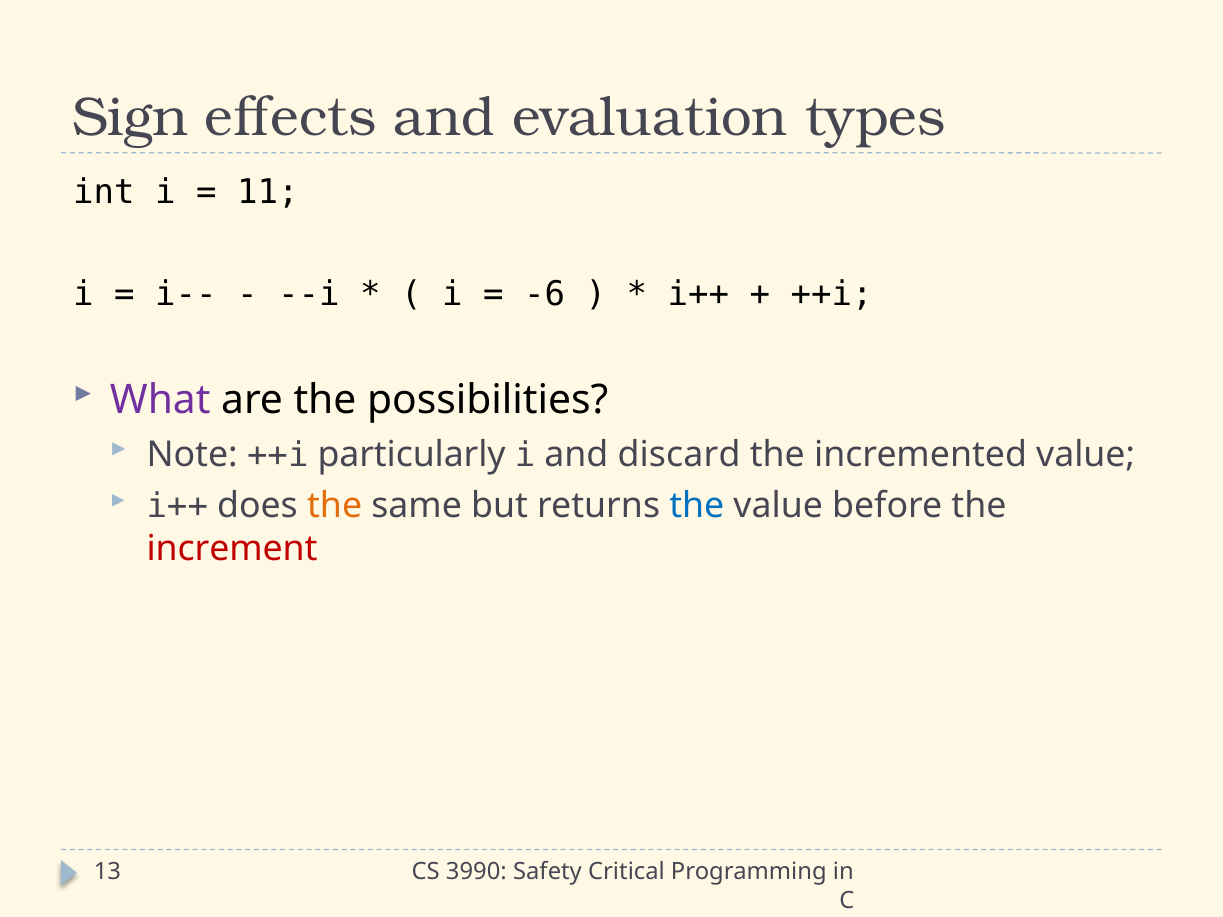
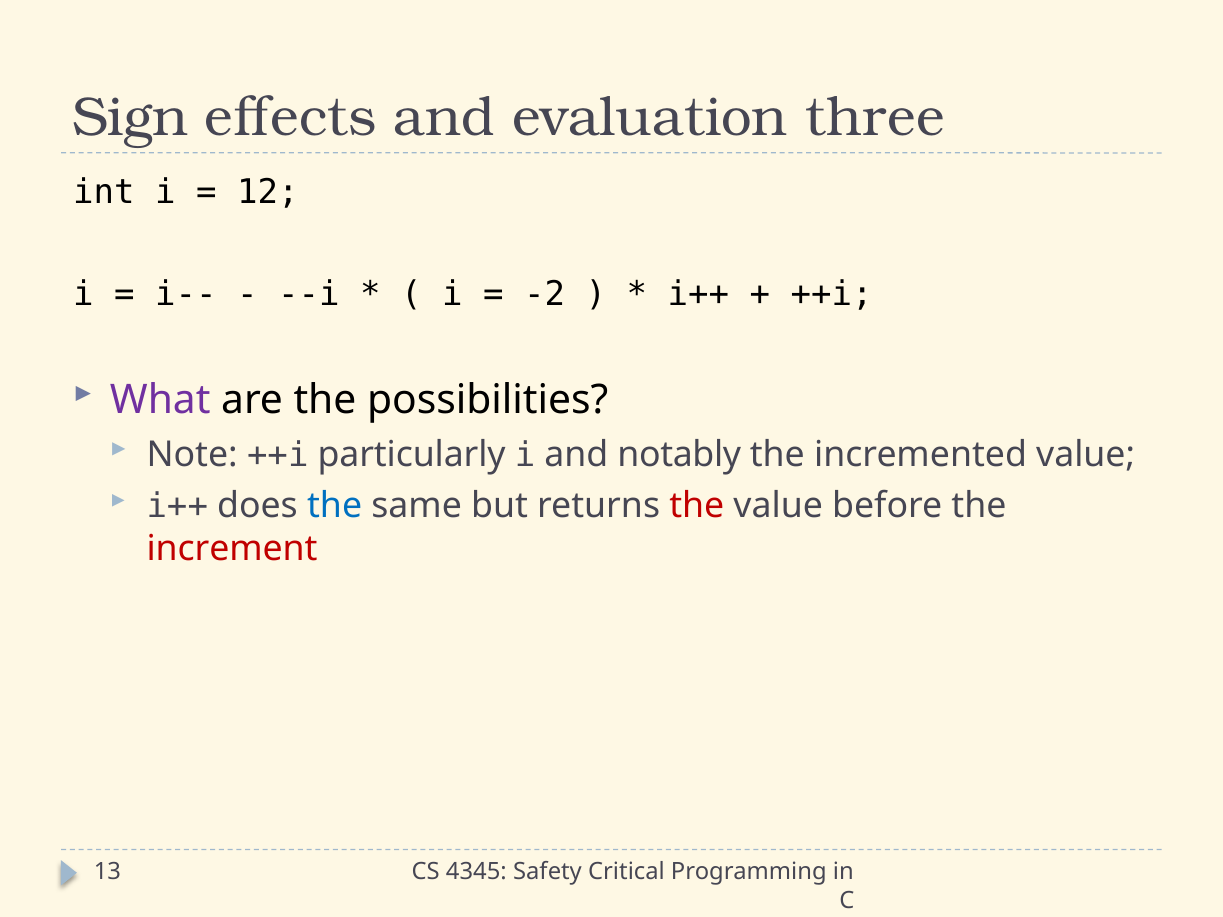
types: types -> three (875, 118)
11: 11 -> 12 (268, 192)
-6: -6 -> -2 (545, 294)
discard: discard -> notably (679, 455)
the colour: orange -> blue (335, 506)
the colour: blue -> red (697, 506)
3990: 3990 -> 4345 (476, 872)
